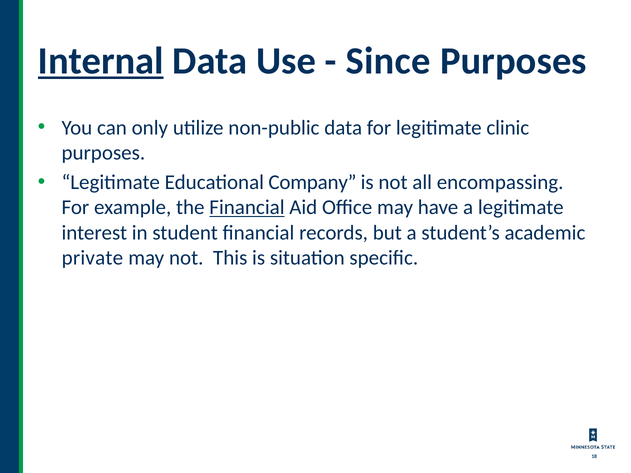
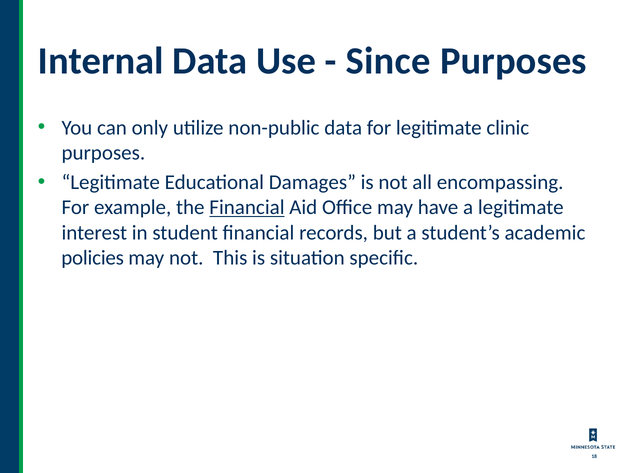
Internal underline: present -> none (101, 61)
Company: Company -> Damages (312, 182)
private: private -> policies (93, 258)
